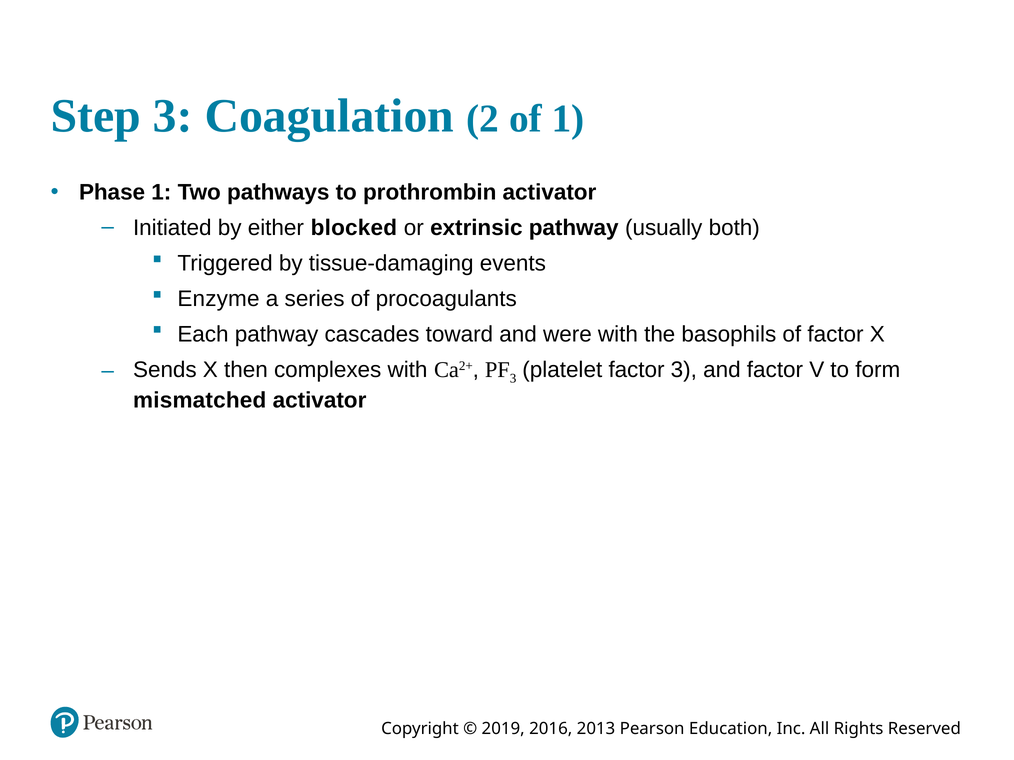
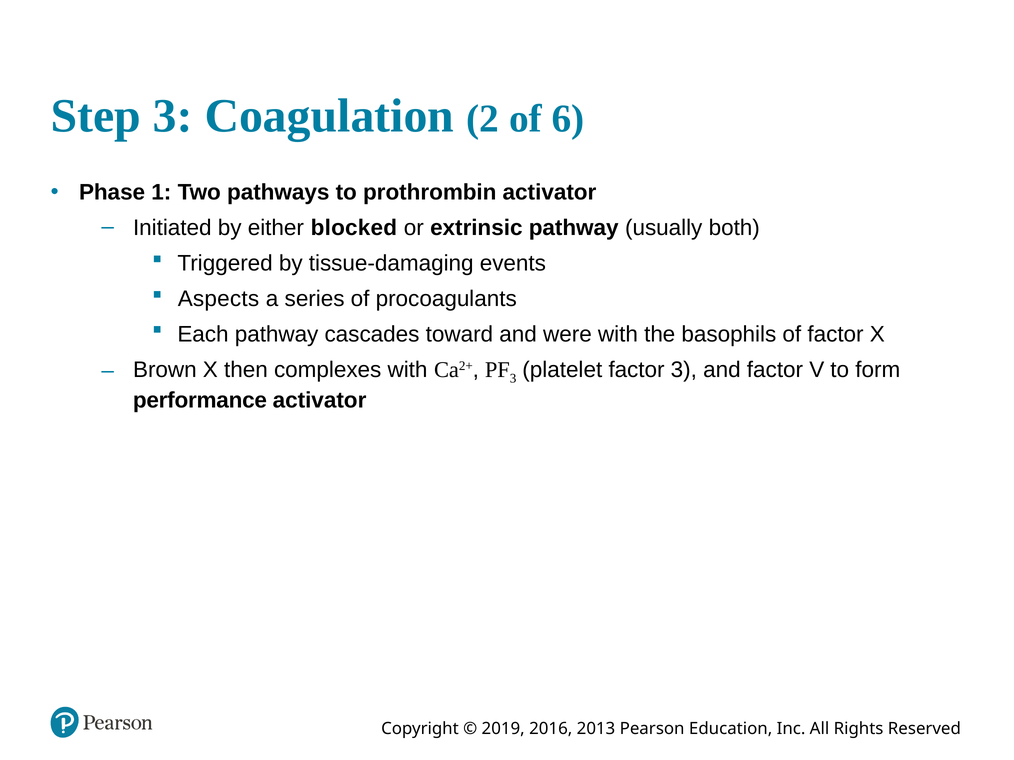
of 1: 1 -> 6 (568, 119)
Enzyme: Enzyme -> Aspects (218, 299)
Sends: Sends -> Brown (165, 370)
mismatched: mismatched -> performance (200, 401)
